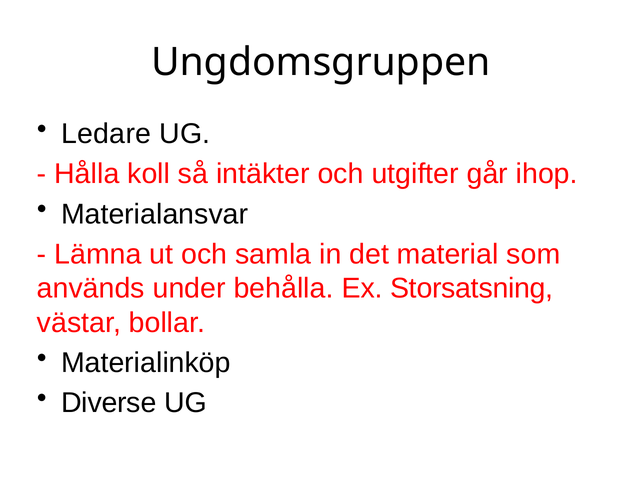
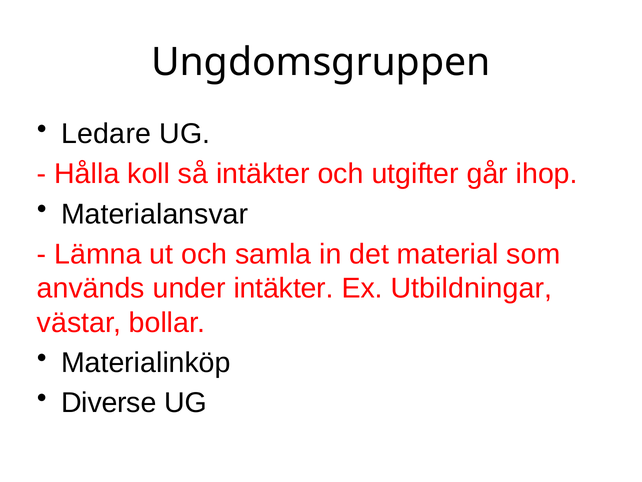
under behålla: behålla -> intäkter (284, 288)
Storsatsning: Storsatsning -> Utbildningar (471, 288)
